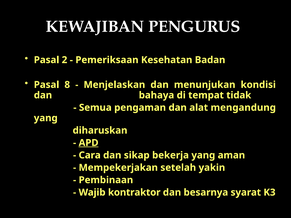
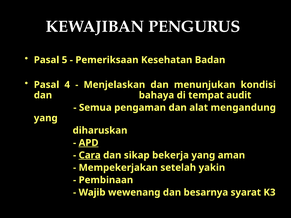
2: 2 -> 5 (64, 60)
8: 8 -> 4 (67, 85)
tidak: tidak -> audit (239, 95)
Cara underline: none -> present (90, 155)
kontraktor: kontraktor -> wewenang (134, 193)
